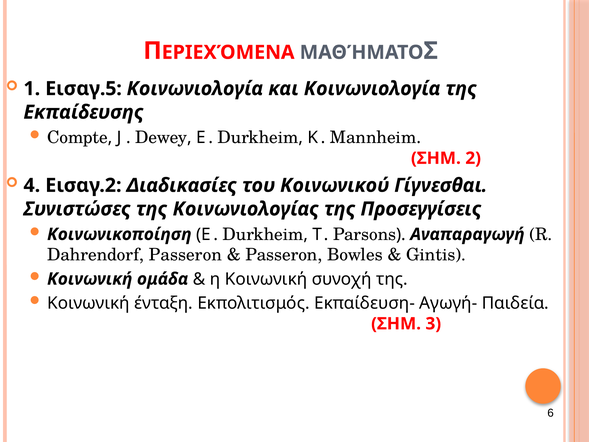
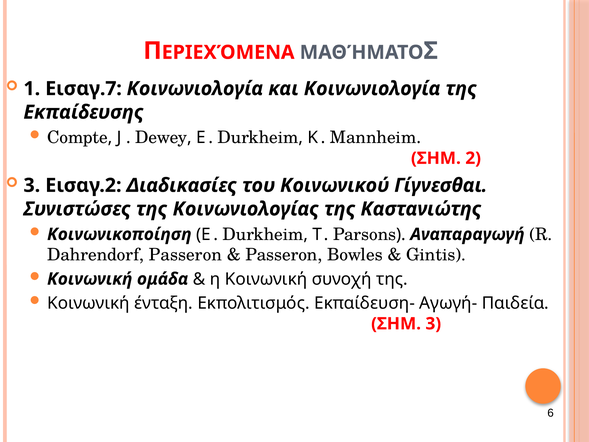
Εισαγ.5: Εισαγ.5 -> Εισαγ.7 (84, 89)
4: 4 -> 3 (32, 185)
Προσεγγίσεις: Προσεγγίσεις -> Καστανιώτης (421, 209)
